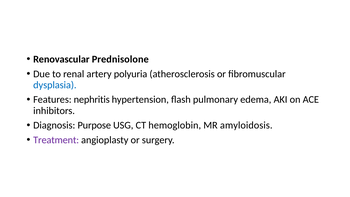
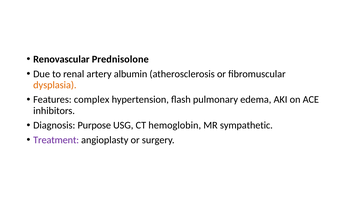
polyuria: polyuria -> albumin (131, 74)
dysplasia colour: blue -> orange (55, 85)
nephritis: nephritis -> complex (92, 100)
amyloidosis: amyloidosis -> sympathetic (246, 125)
